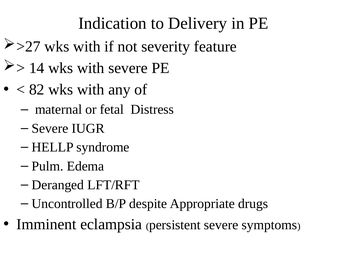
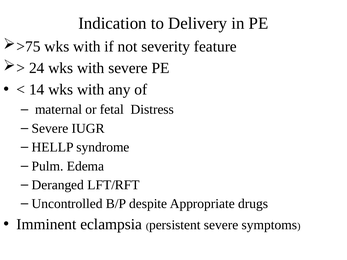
>27: >27 -> >75 (29, 47)
14: 14 -> 24 (37, 68)
82: 82 -> 14 (37, 90)
